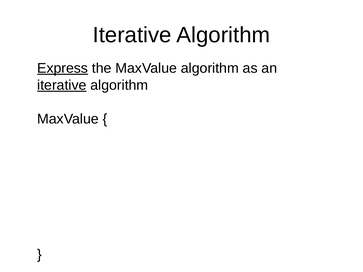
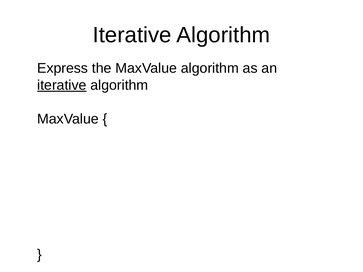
Express underline: present -> none (63, 68)
